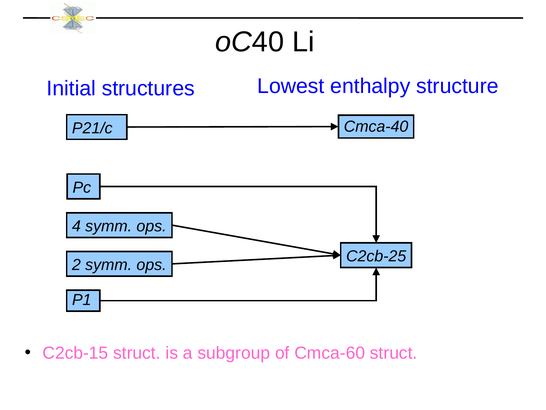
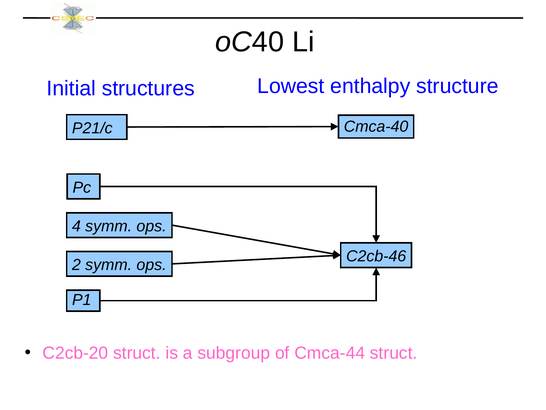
C2cb-25: C2cb-25 -> C2cb-46 (376, 256)
C2cb-15: C2cb-15 -> C2cb-20 (75, 353)
Cmca-60: Cmca-60 -> Cmca-44 (330, 353)
